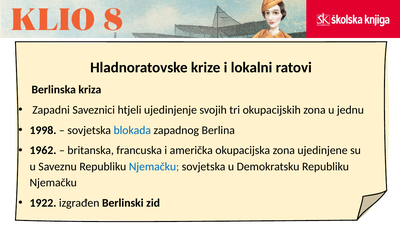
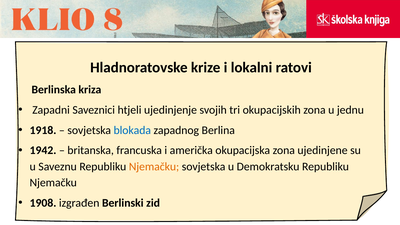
1998: 1998 -> 1918 (43, 130)
1962: 1962 -> 1942 (43, 150)
Njemačku colour: blue -> orange (154, 167)
1922: 1922 -> 1908 (43, 203)
